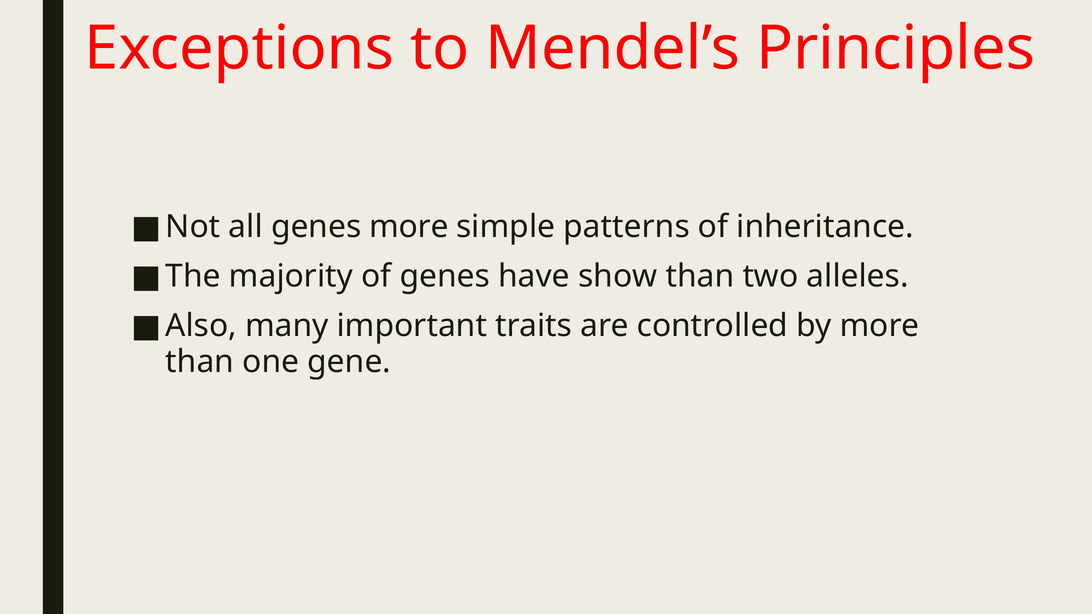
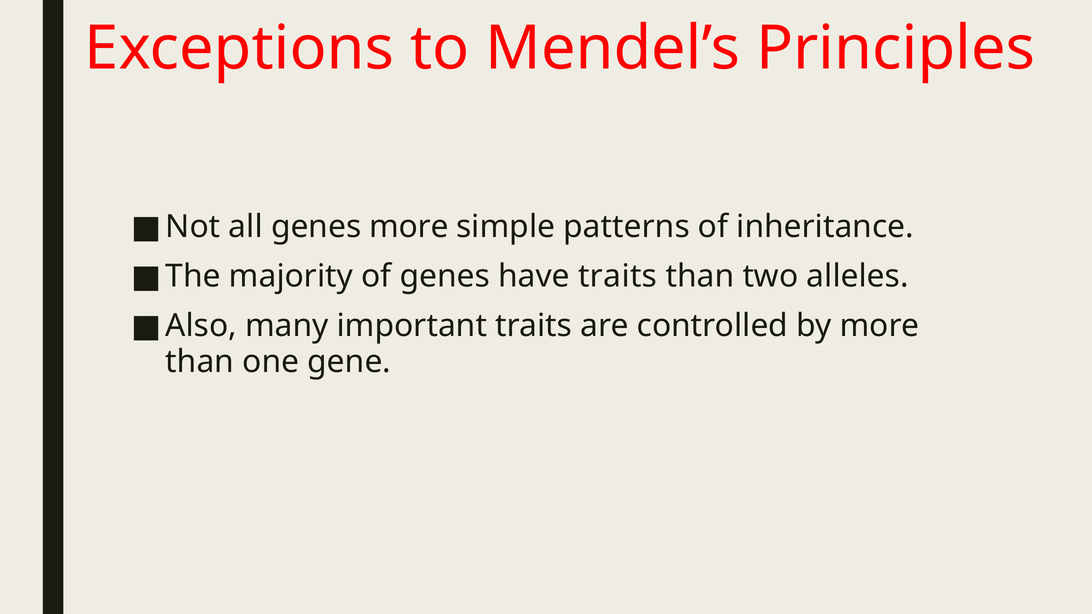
have show: show -> traits (618, 277)
